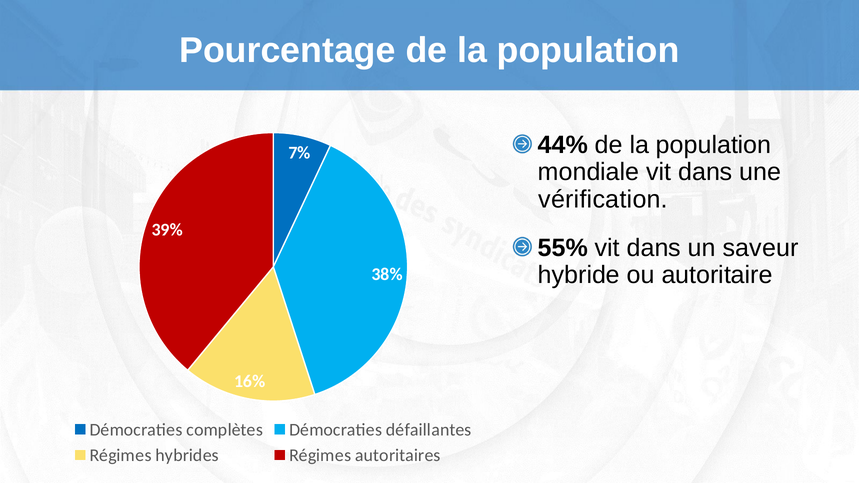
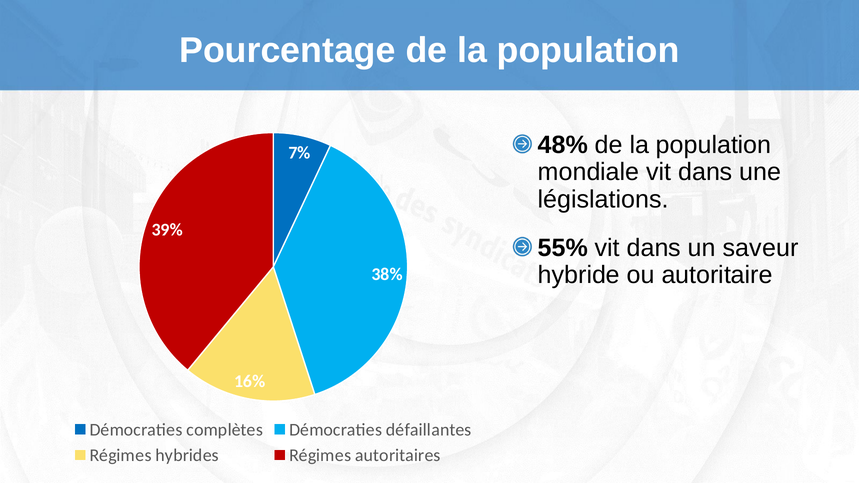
44%: 44% -> 48% (563, 145)
vérification: vérification -> législations (603, 199)
